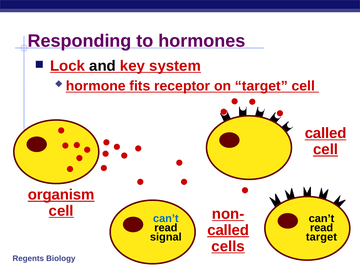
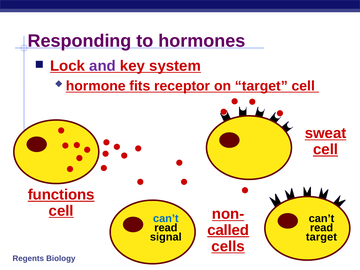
and colour: black -> purple (103, 66)
called: called -> sweat (326, 133)
organism: organism -> functions (61, 195)
